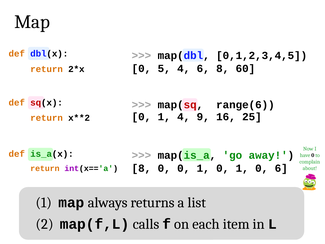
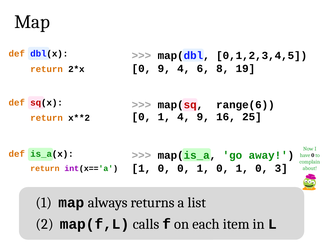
0 5: 5 -> 9 (164, 68)
60: 60 -> 19 (245, 68)
8: 8 -> 1 (141, 168)
0 6: 6 -> 3 (281, 168)
